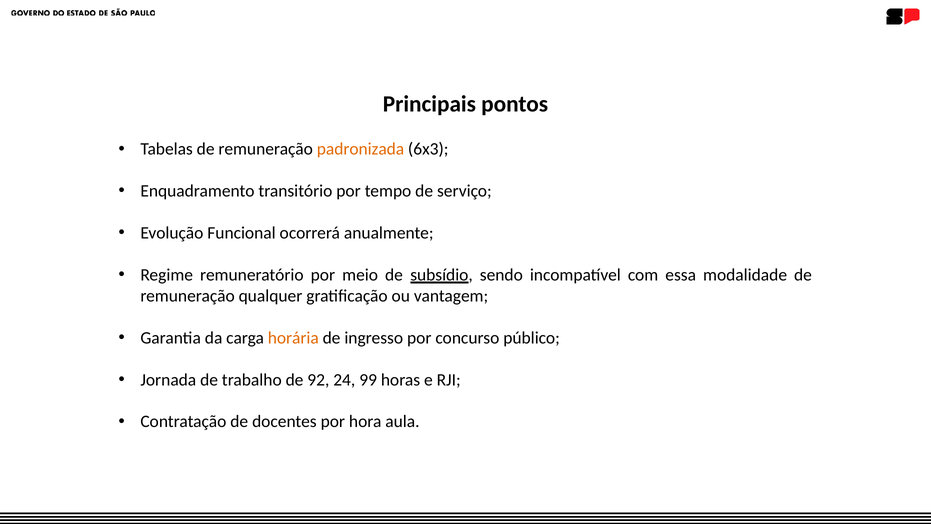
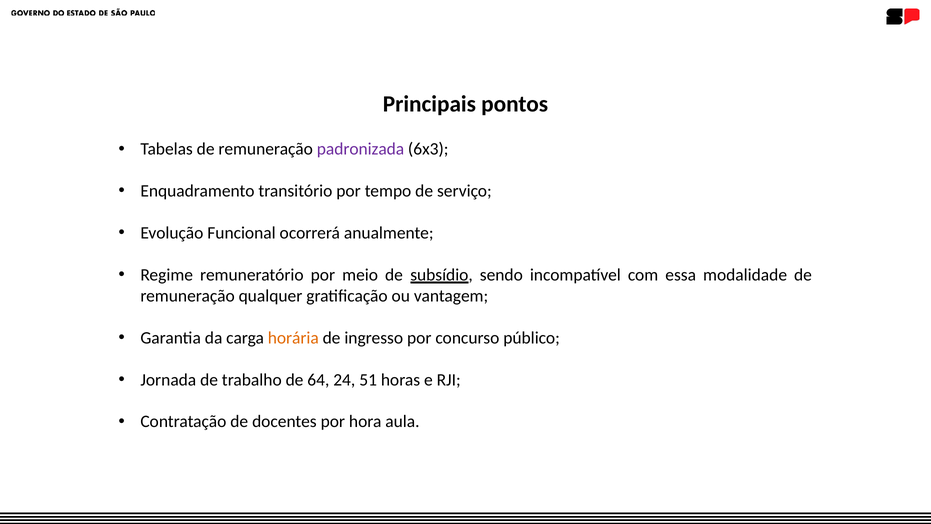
padronizada colour: orange -> purple (361, 149)
92: 92 -> 64 (318, 380)
99: 99 -> 51 (368, 380)
